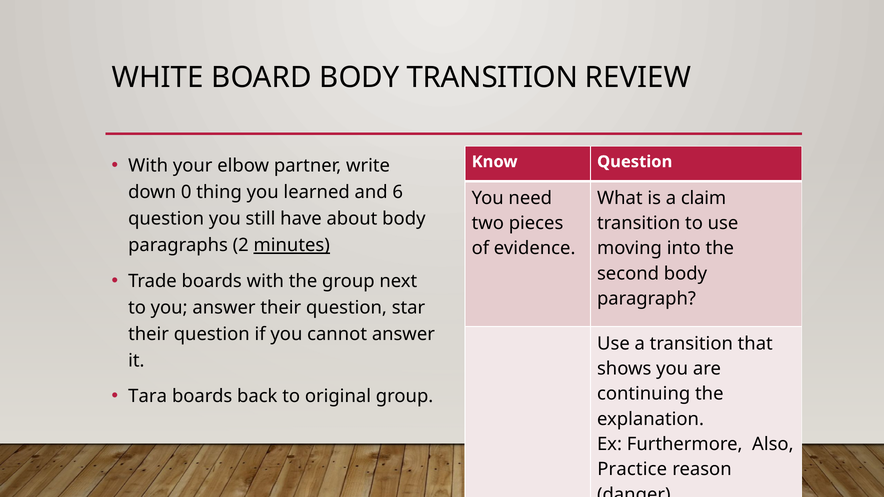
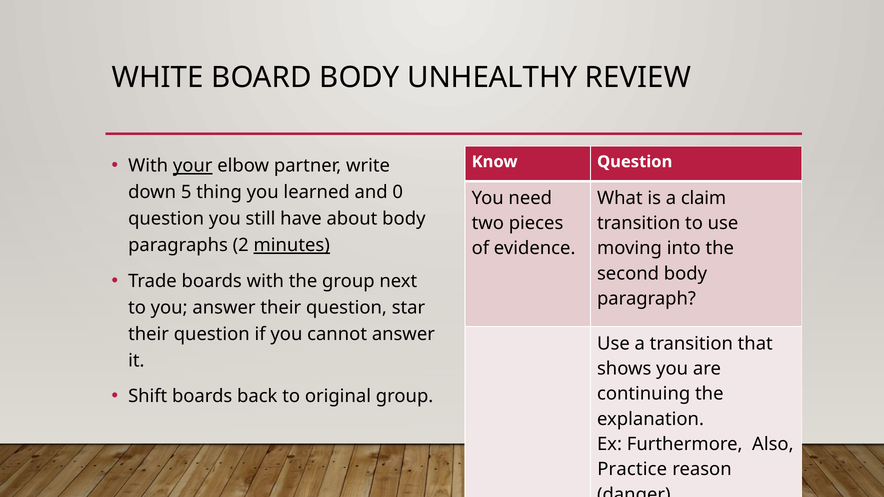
BODY TRANSITION: TRANSITION -> UNHEALTHY (492, 77)
your underline: none -> present (193, 166)
0: 0 -> 5 (186, 192)
6: 6 -> 0 (398, 192)
Tara: Tara -> Shift (148, 396)
